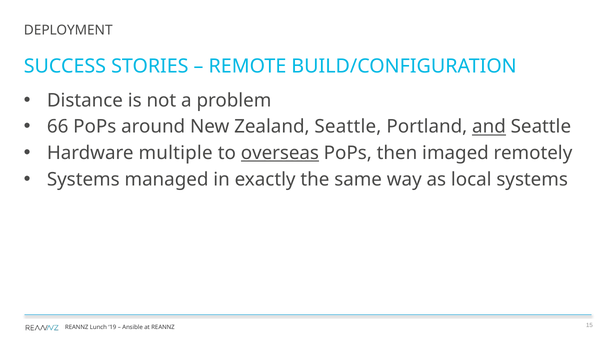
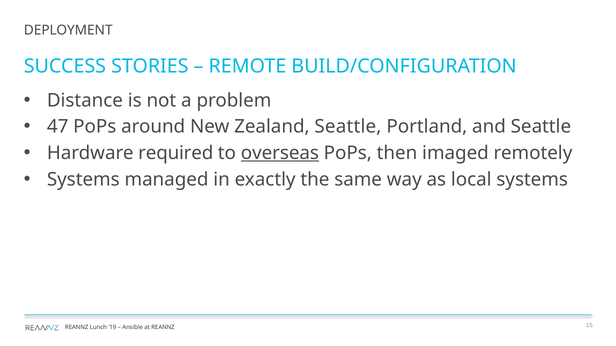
66: 66 -> 47 (58, 127)
and underline: present -> none (489, 127)
multiple: multiple -> required (176, 153)
